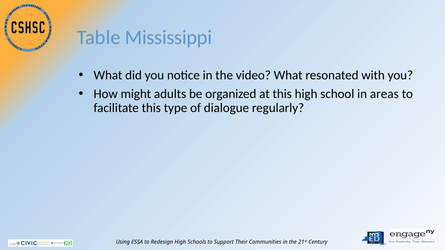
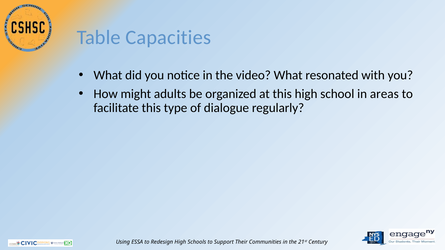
Mississippi: Mississippi -> Capacities (168, 37)
